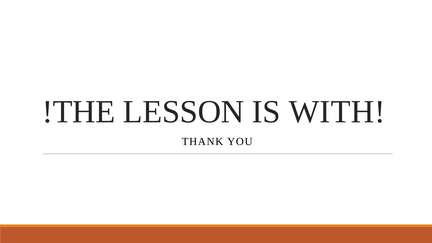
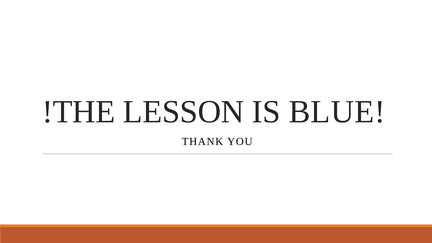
WITH: WITH -> BLUE (337, 112)
